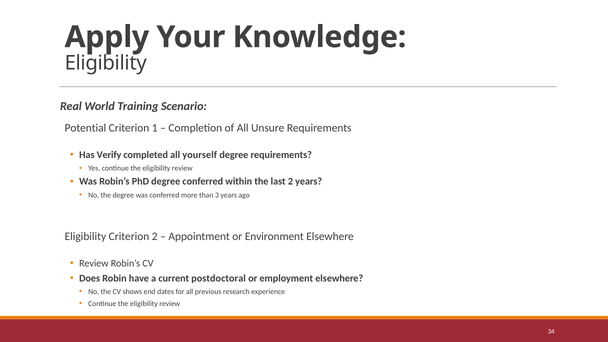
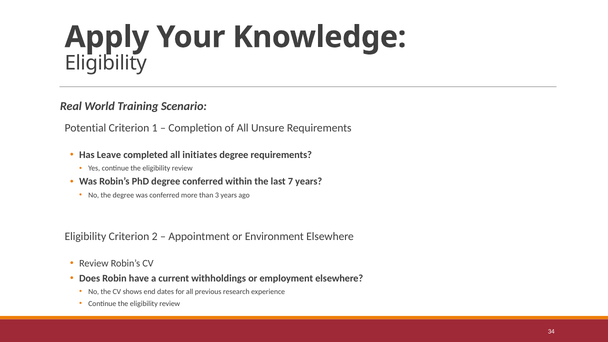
Verify: Verify -> Leave (109, 155)
yourself: yourself -> initiates (200, 155)
last 2: 2 -> 7 (290, 182)
postdoctoral: postdoctoral -> withholdings (219, 278)
